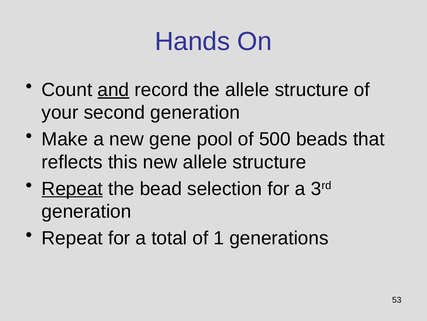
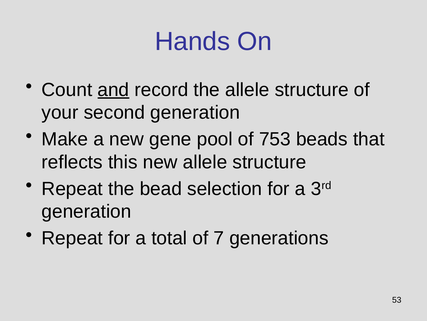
500: 500 -> 753 (275, 139)
Repeat underline: present -> none (72, 188)
1: 1 -> 7 (219, 238)
